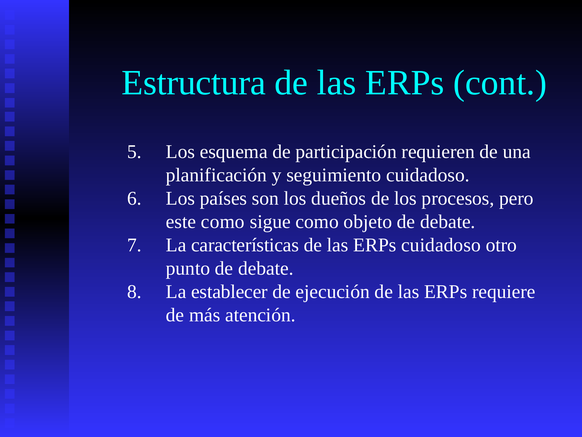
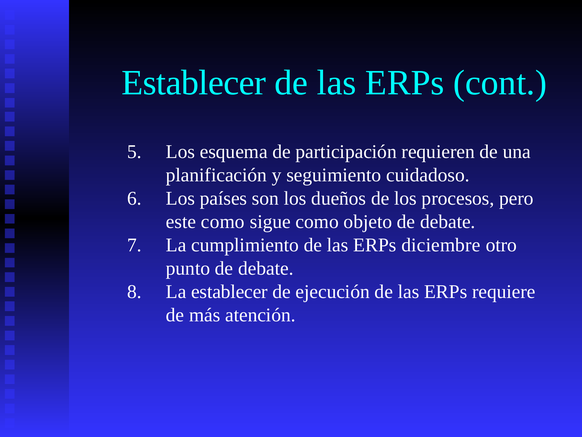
Estructura: Estructura -> Establecer (194, 83)
características: características -> cumplimiento (245, 245)
ERPs cuidadoso: cuidadoso -> diciembre (441, 245)
